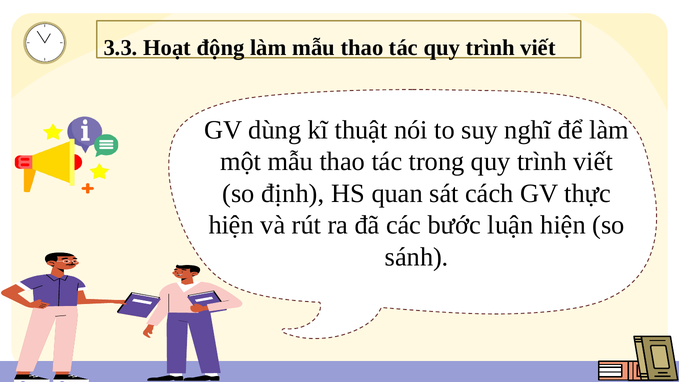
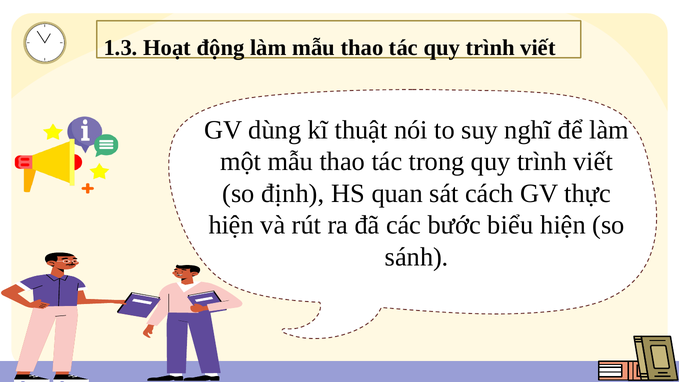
3.3: 3.3 -> 1.3 (121, 48)
luận: luận -> biểu (511, 225)
